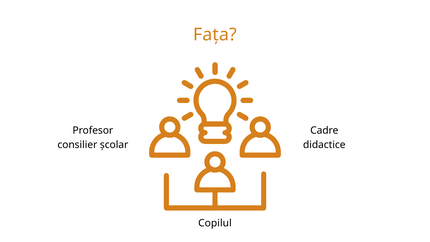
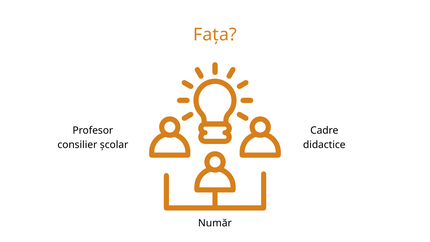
Copilul: Copilul -> Număr (215, 223)
